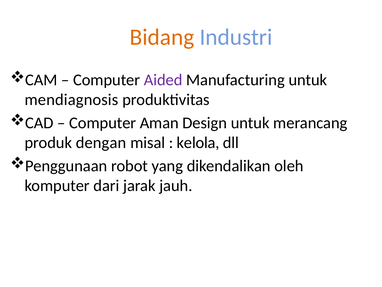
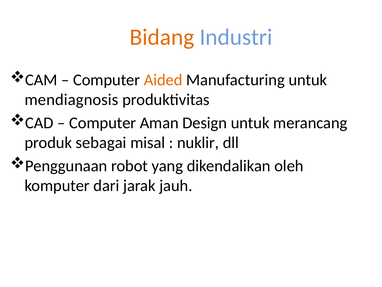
Aided colour: purple -> orange (163, 80)
dengan: dengan -> sebagai (101, 142)
kelola: kelola -> nuklir (198, 142)
